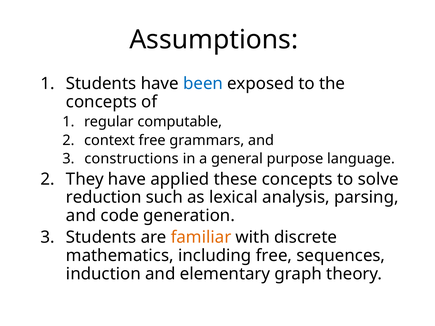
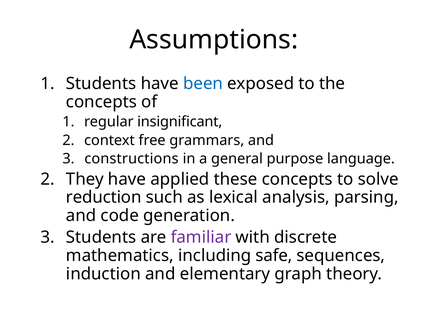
computable: computable -> insignificant (180, 122)
familiar colour: orange -> purple (201, 238)
including free: free -> safe (274, 256)
